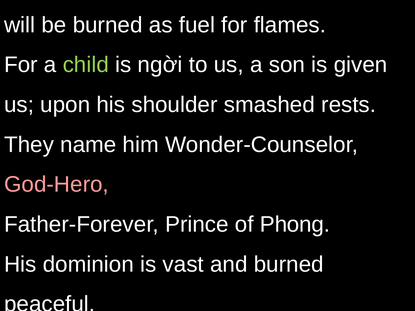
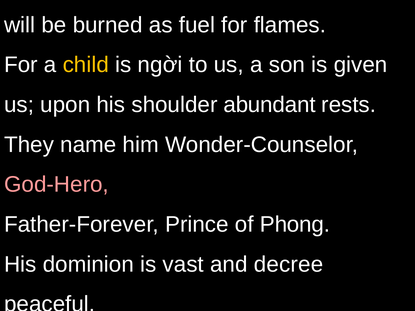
child colour: light green -> yellow (86, 65)
smashed: smashed -> abundant (269, 105)
and burned: burned -> decree (289, 265)
